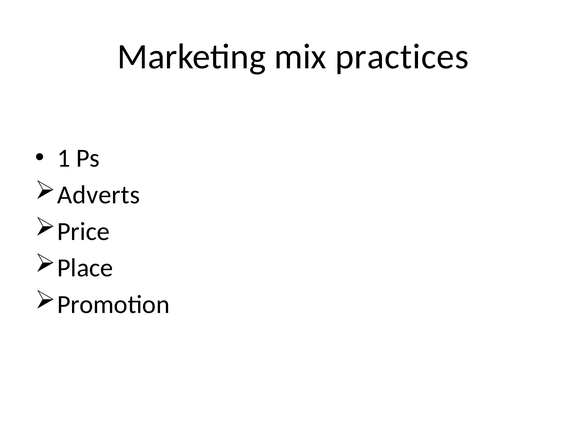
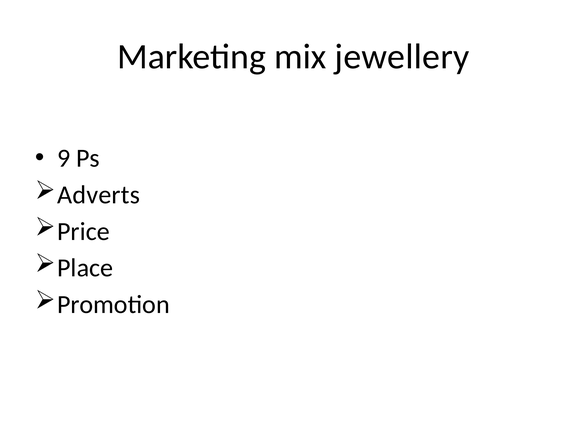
practices: practices -> jewellery (402, 57)
1: 1 -> 9 (64, 158)
